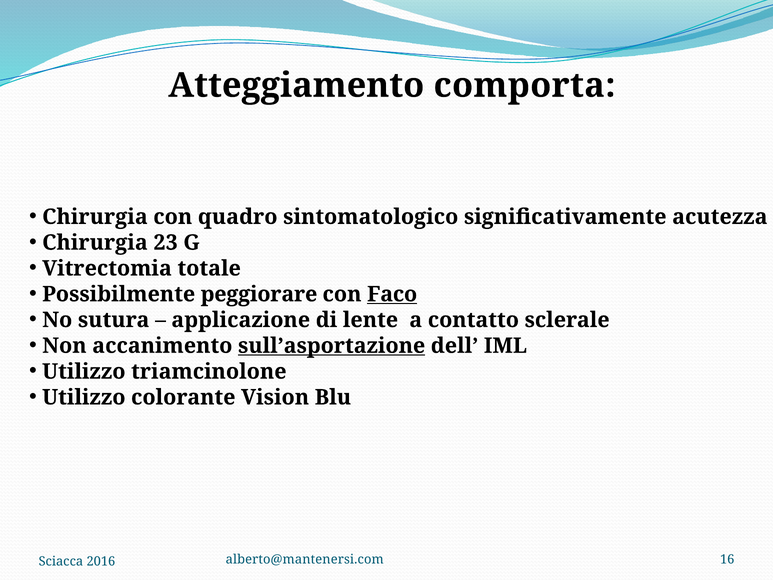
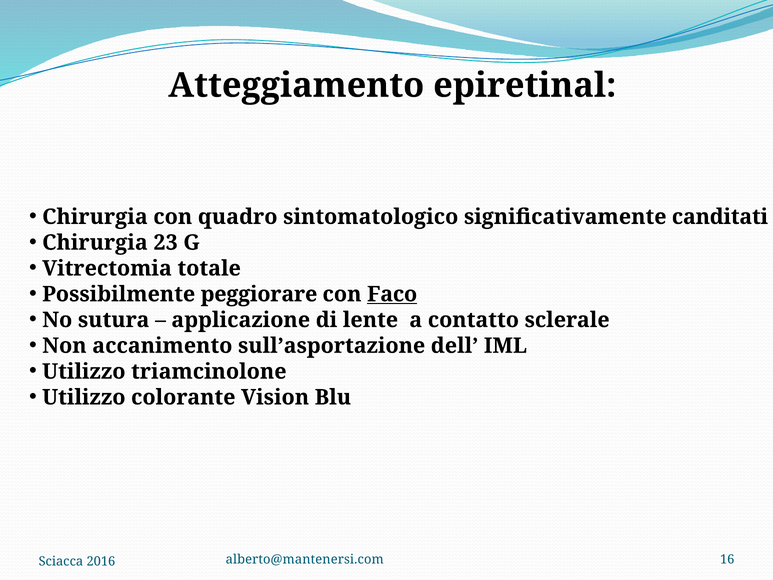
comporta: comporta -> epiretinal (525, 85)
acutezza: acutezza -> canditati (720, 217)
sull’asportazione underline: present -> none (332, 346)
